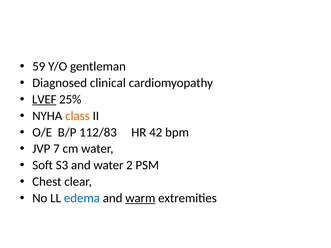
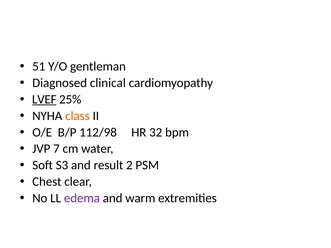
59: 59 -> 51 (39, 66)
112/83: 112/83 -> 112/98 (98, 132)
42: 42 -> 32 (156, 132)
and water: water -> result (108, 165)
edema colour: blue -> purple (82, 198)
warm underline: present -> none (140, 198)
